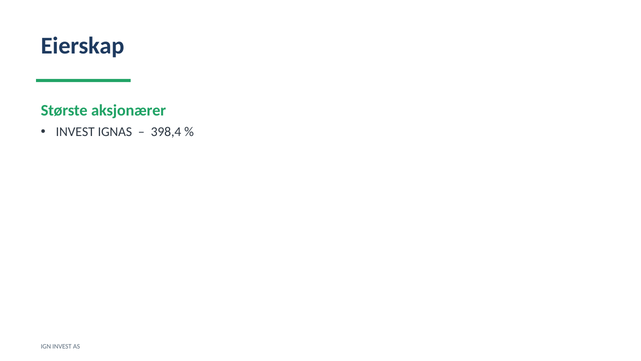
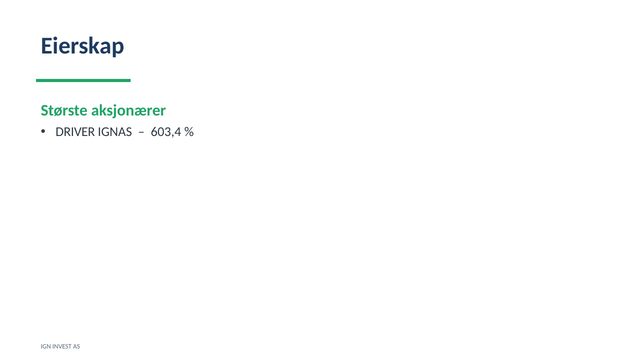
INVEST: INVEST -> DRIVER (75, 132)
398,4: 398,4 -> 603,4 (166, 132)
